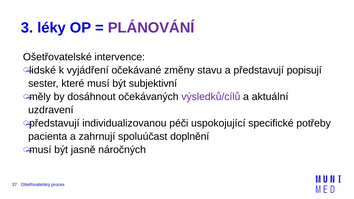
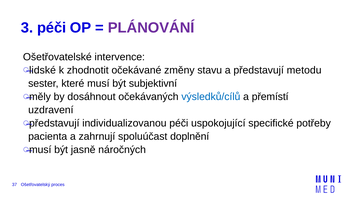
3 léky: léky -> péči (52, 28)
vyjádření: vyjádření -> zhodnotit (88, 70)
popisují: popisují -> metodu (304, 70)
výsledků/cílů colour: purple -> blue (211, 97)
aktuální: aktuální -> přemístí (270, 97)
